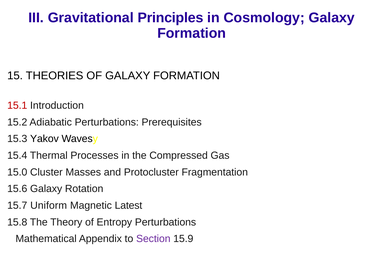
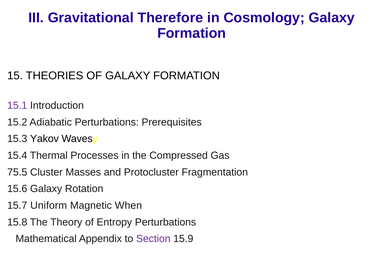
Principles: Principles -> Therefore (170, 18)
15.1 colour: red -> purple (17, 105)
15.0: 15.0 -> 75.5 (17, 172)
Latest: Latest -> When (128, 206)
